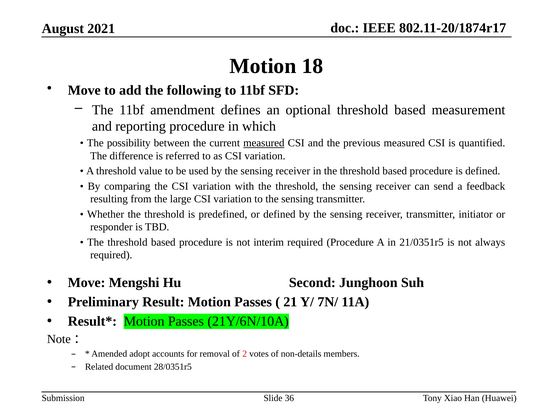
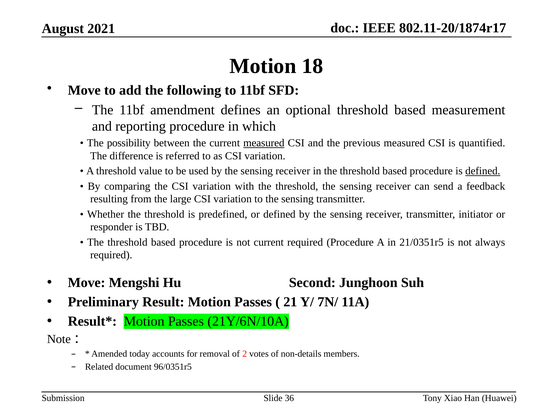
defined underline: none -> present (483, 171)
not interim: interim -> current (269, 242)
adopt: adopt -> today (140, 354)
28/0351r5: 28/0351r5 -> 96/0351r5 (173, 367)
